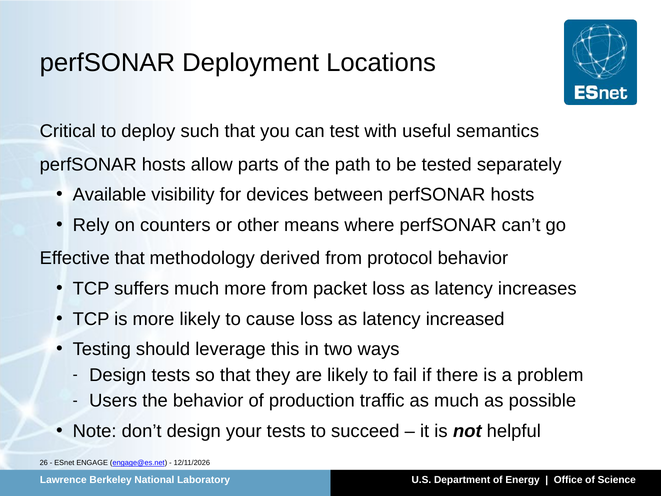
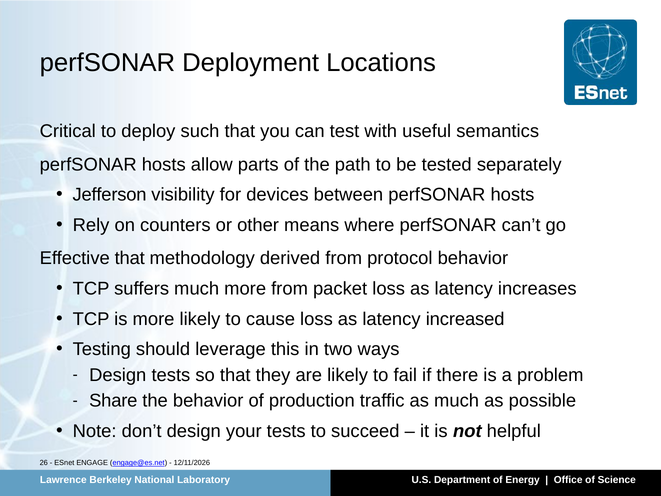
Available: Available -> Jefferson (110, 195)
Users: Users -> Share (113, 401)
